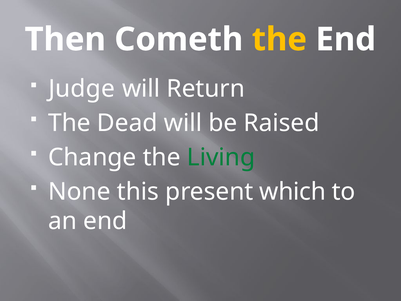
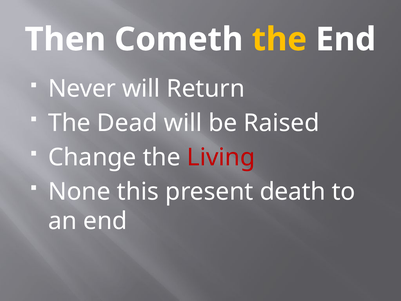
Judge: Judge -> Never (82, 89)
Living colour: green -> red (221, 157)
which: which -> death (293, 191)
